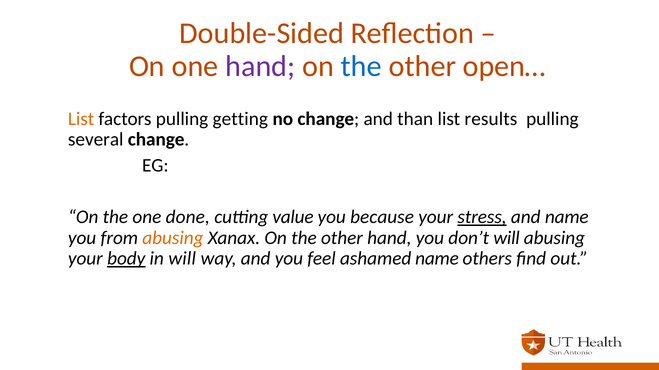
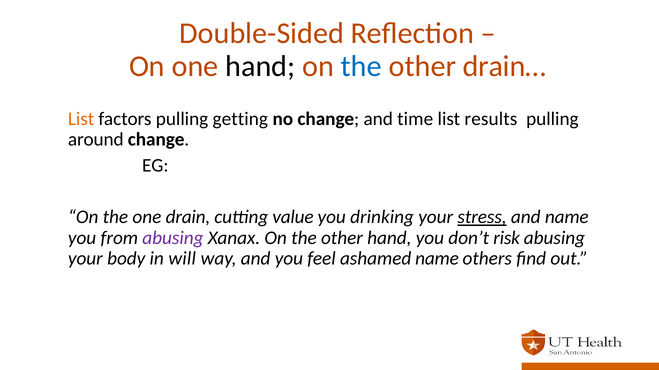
hand colour: purple -> black (260, 66)
open…: open… -> drain… (504, 66)
than: than -> time (415, 119)
several: several -> around (96, 140)
done: done -> drain (188, 217)
because: because -> drinking (382, 217)
abusing colour: orange -> purple (173, 238)
don’t will: will -> risk (507, 238)
body underline: present -> none (126, 259)
